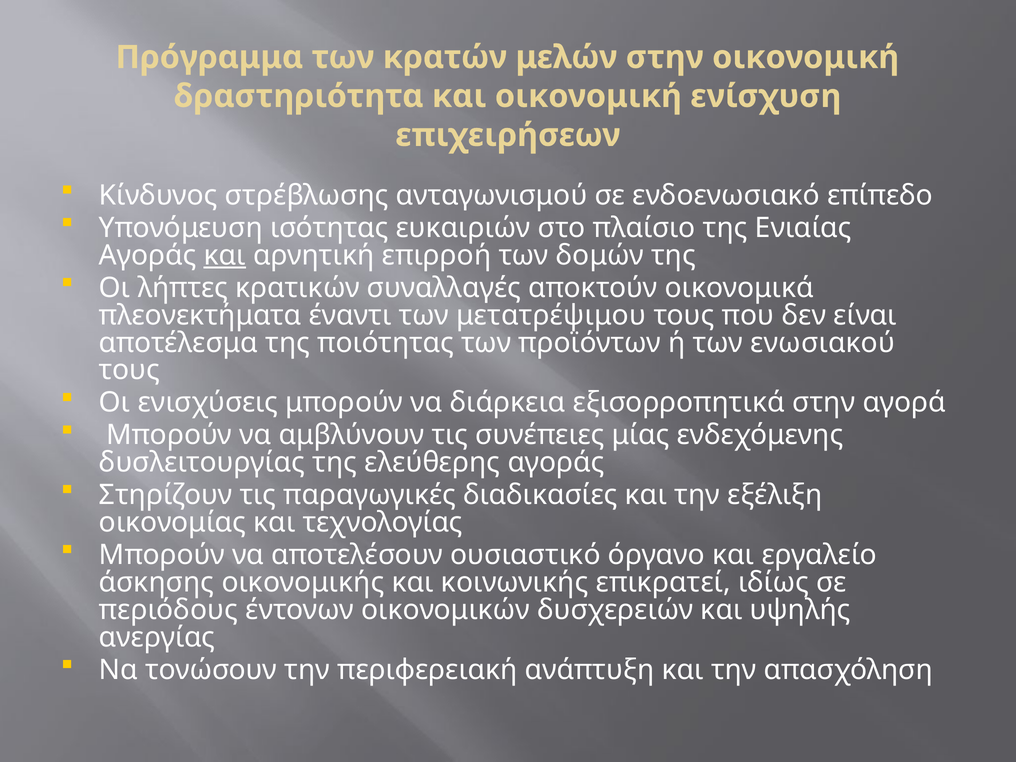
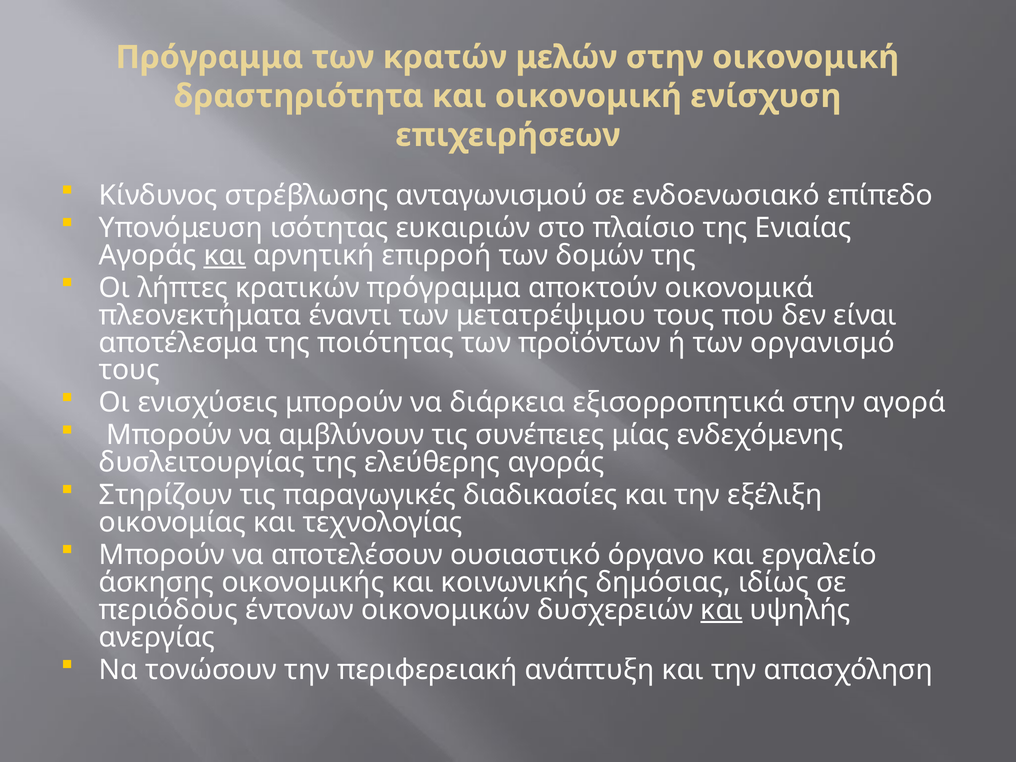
κρατικών συναλλαγές: συναλλαγές -> πρόγραμμα (444, 288)
ενωσιακού: ενωσιακού -> οργανισμό (823, 343)
επικρατεί: επικρατεί -> δημόσιας (663, 582)
και underline: none -> present (721, 610)
